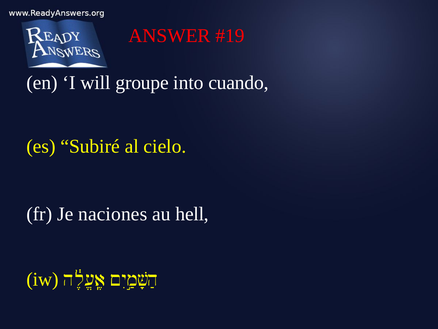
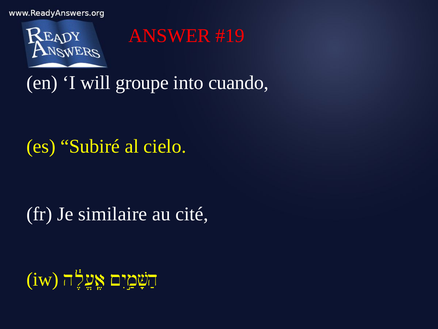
naciones: naciones -> similaire (113, 214)
hell: hell -> cité (192, 214)
